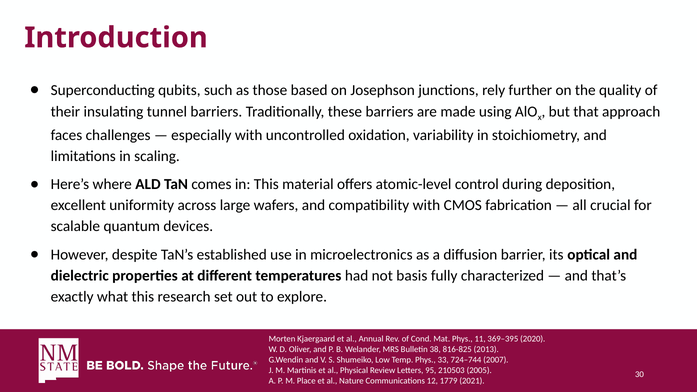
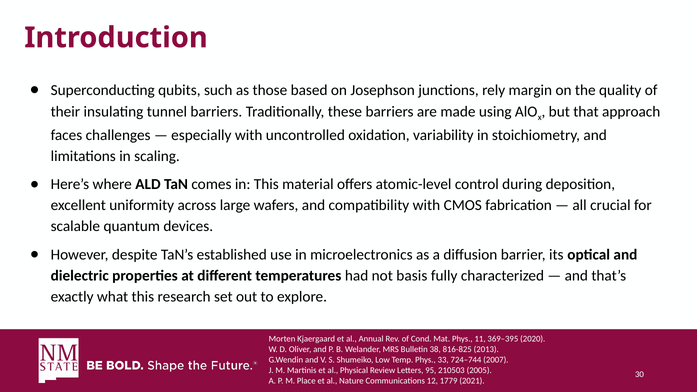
further: further -> margin (530, 90)
